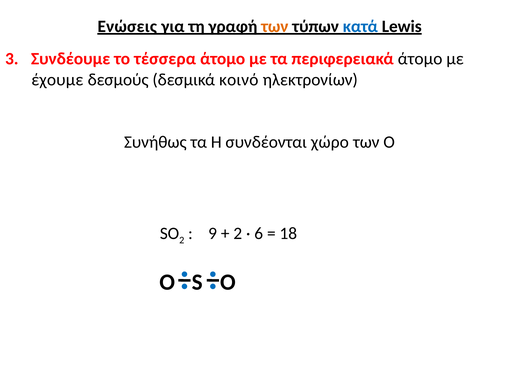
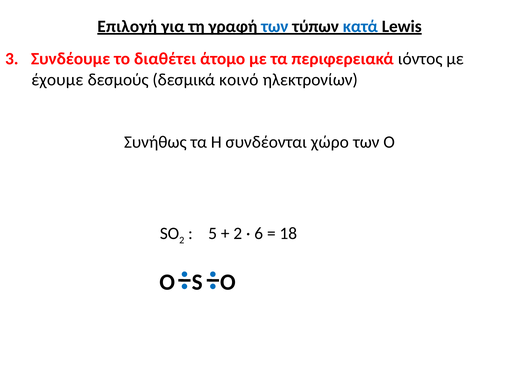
Ενώσεις: Ενώσεις -> Επιλογή (127, 26)
των colour: orange -> blue (275, 26)
τέσσερα: τέσσερα -> διαθέτει (165, 59)
περιφερειακά άτομο: άτομο -> ιόντος (420, 59)
9: 9 -> 5 (213, 233)
